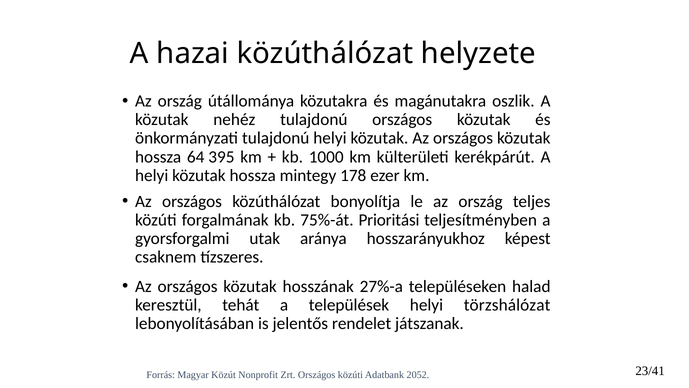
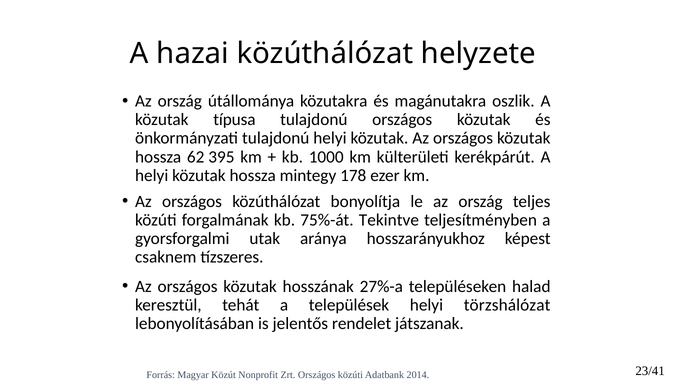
nehéz: nehéz -> típusa (234, 120)
64: 64 -> 62 (196, 157)
Prioritási: Prioritási -> Tekintve (389, 220)
2052: 2052 -> 2014 (418, 374)
